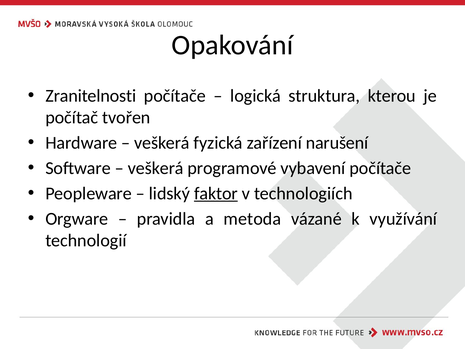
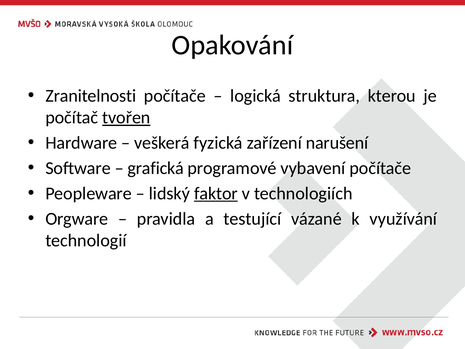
tvořen underline: none -> present (126, 117)
veškerá: veškerá -> grafická (156, 168)
metoda: metoda -> testující (252, 219)
